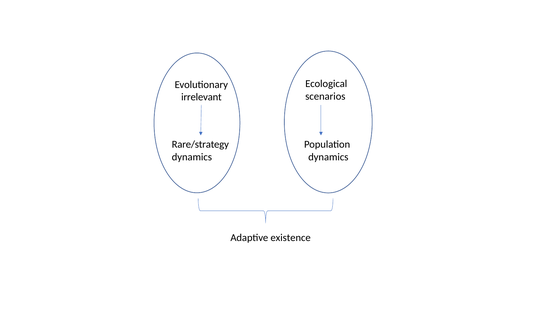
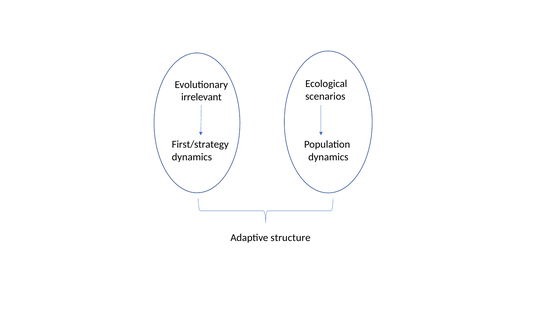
Rare/strategy: Rare/strategy -> First/strategy (200, 144)
existence: existence -> structure (291, 238)
